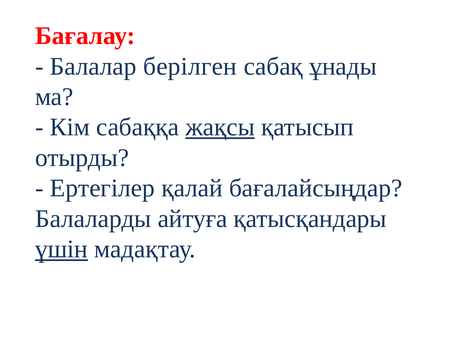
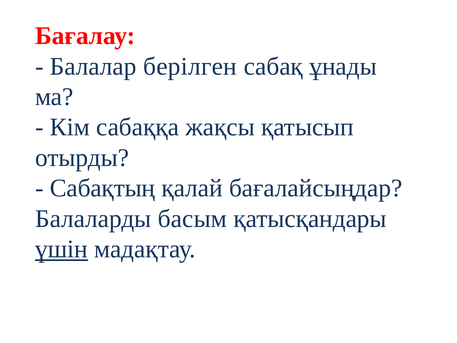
жақсы underline: present -> none (220, 127)
Ертегілер: Ертегілер -> Сабақтың (103, 188)
айтуға: айтуға -> басым (192, 219)
